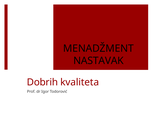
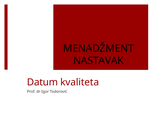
Dobrih: Dobrih -> Datum (42, 82)
